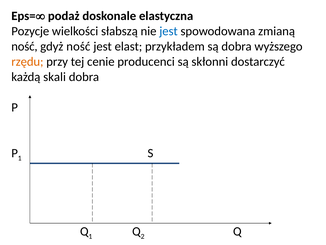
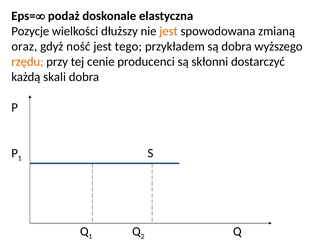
słabszą: słabszą -> dłuższy (119, 31)
jest colour: blue -> orange (169, 31)
ność: ność -> oraz (24, 46)
elast: elast -> tego (128, 46)
